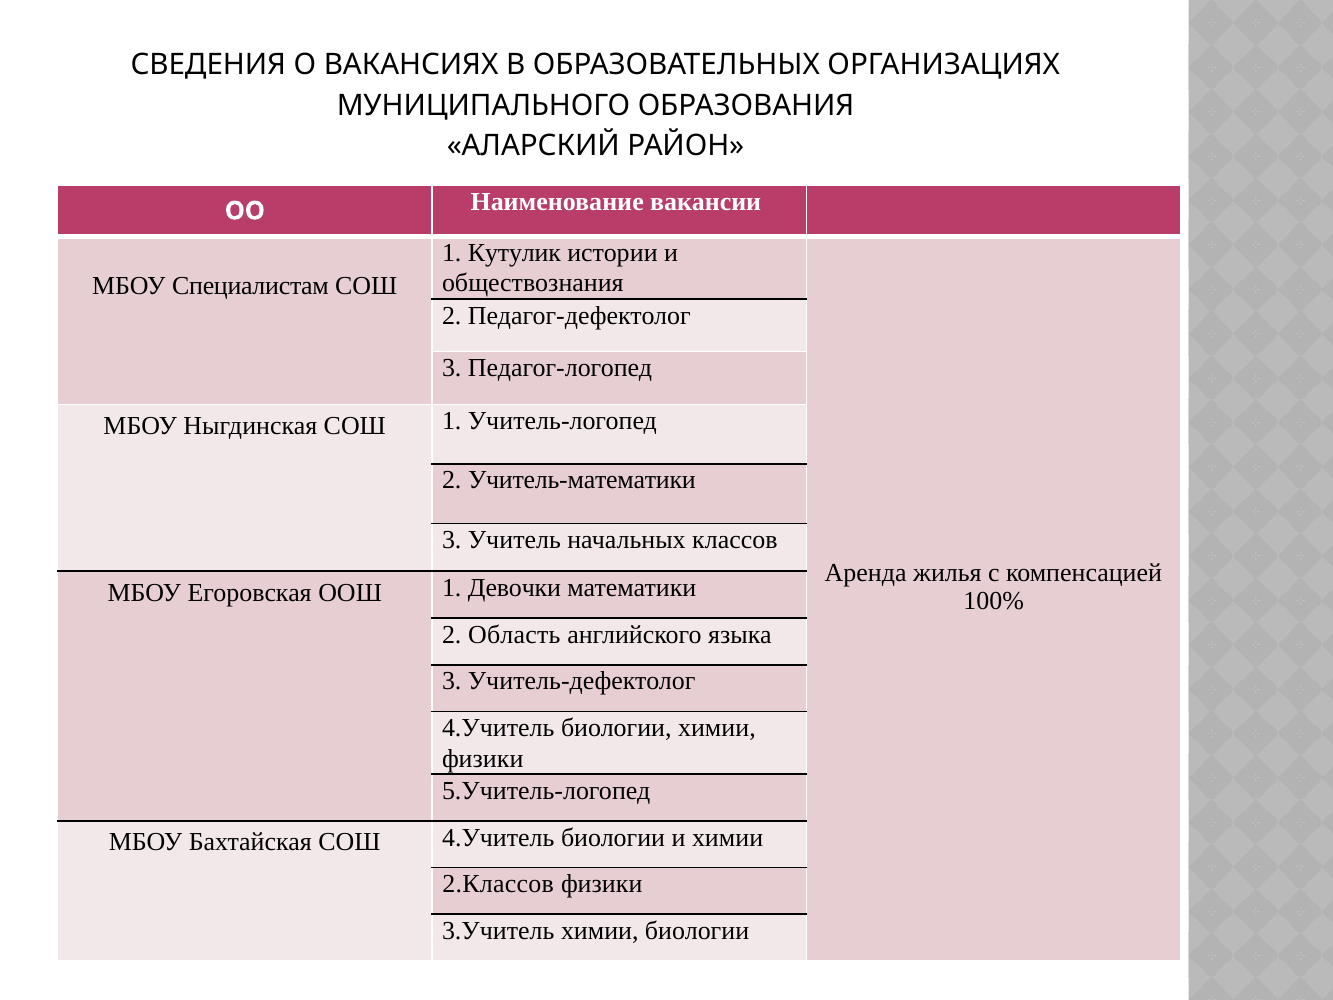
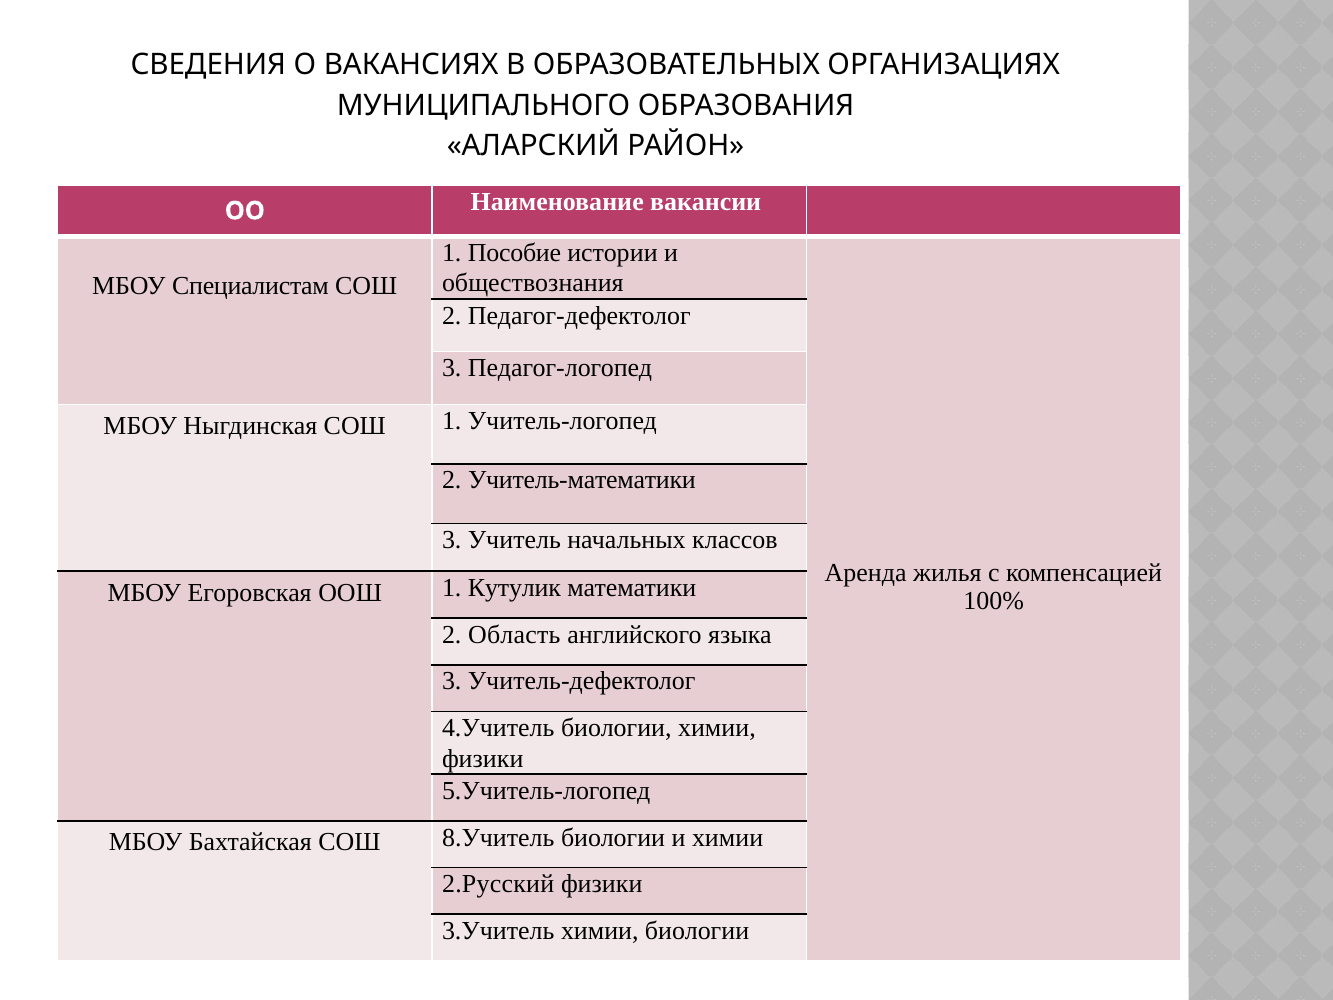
Кутулик: Кутулик -> Пособие (515, 253)
Девочки: Девочки -> Кутулик (514, 588)
СОШ 4.Учитель: 4.Учитель -> 8.Учитель (498, 837)
2.Классов: 2.Классов -> 2.Русский (498, 884)
